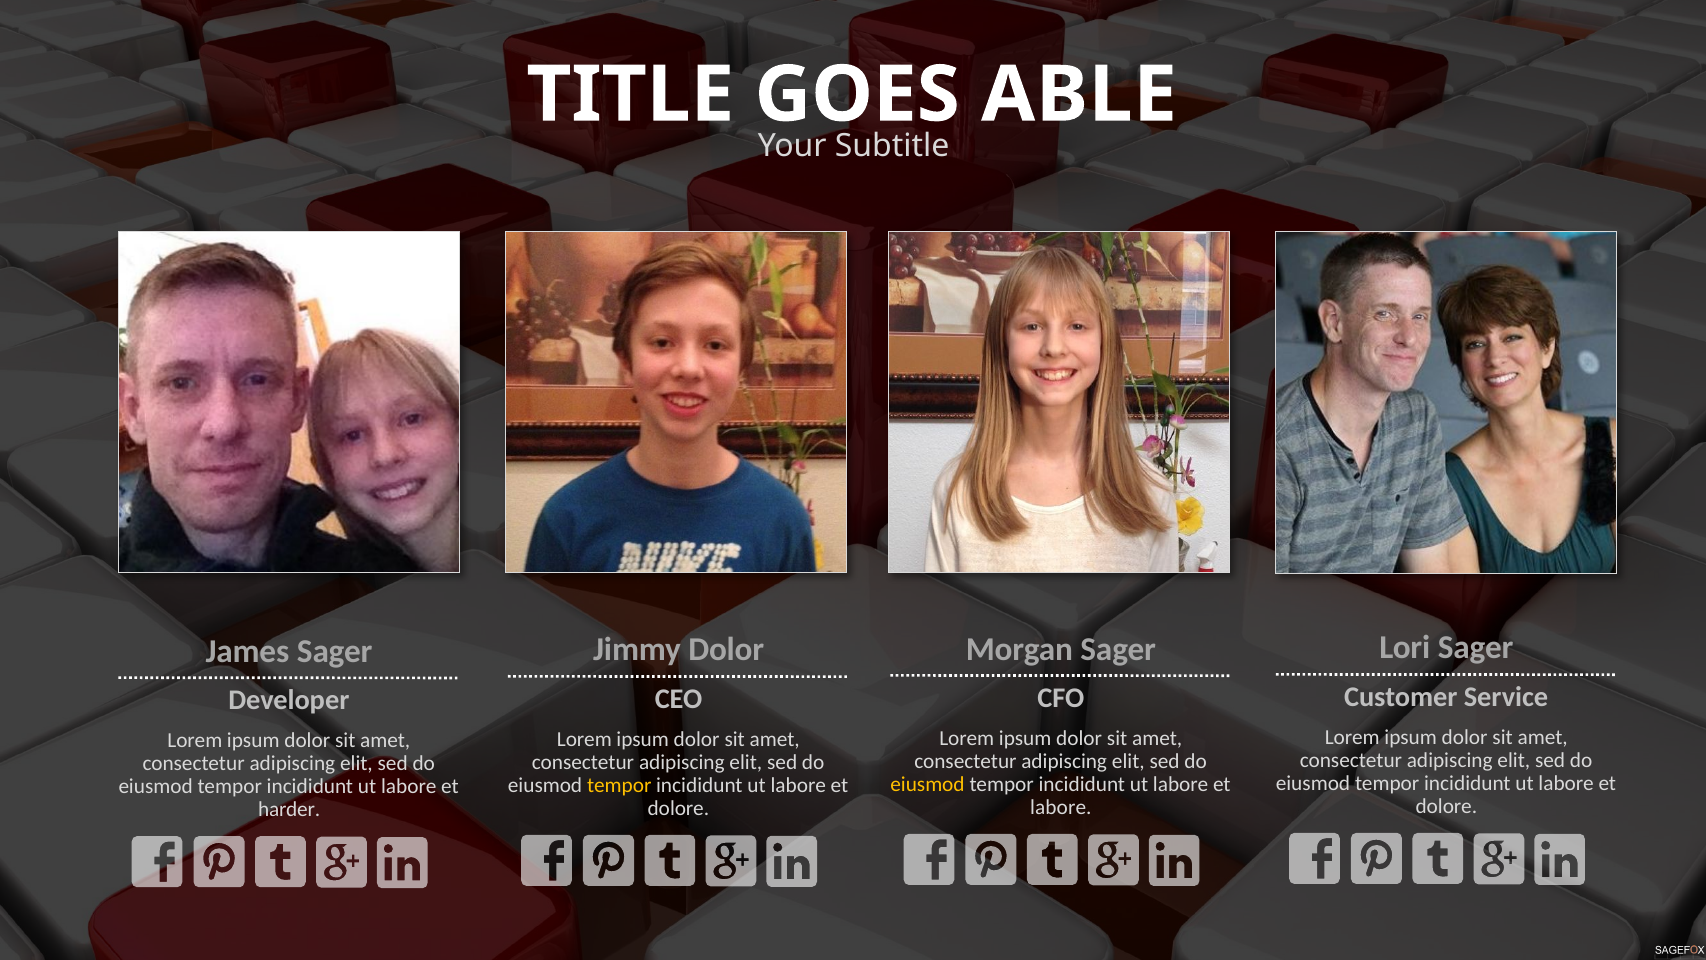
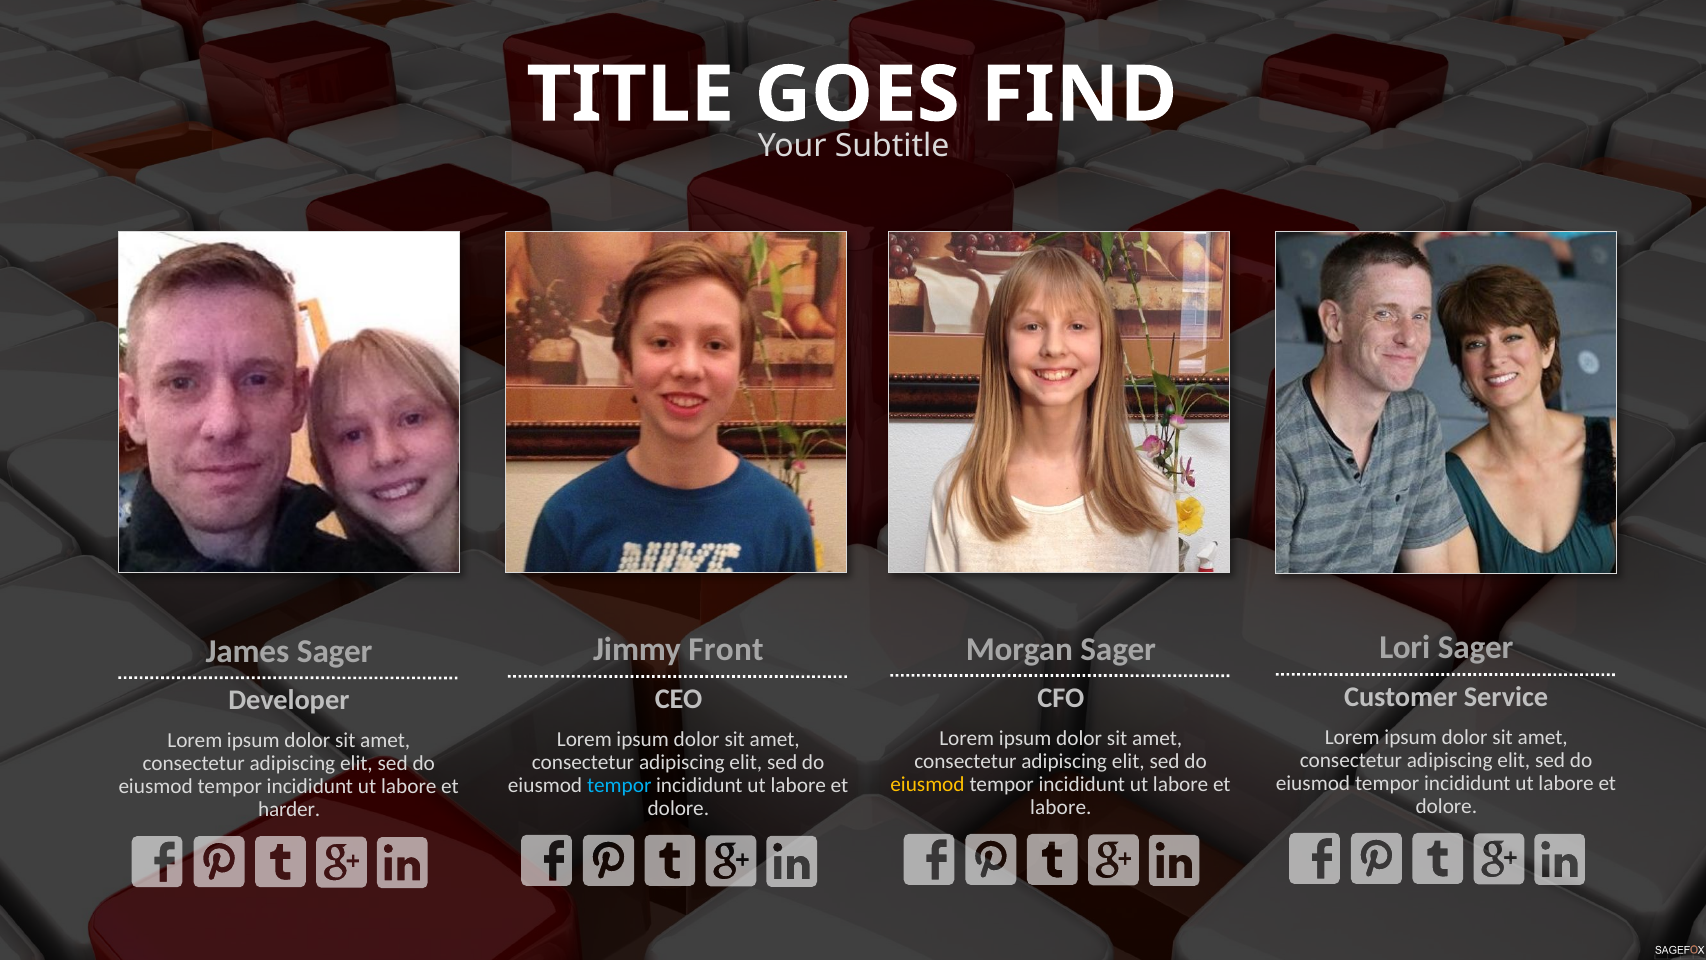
ABLE: ABLE -> FIND (1079, 95)
Jimmy Dolor: Dolor -> Front (726, 650)
tempor colour: yellow -> light blue (619, 785)
